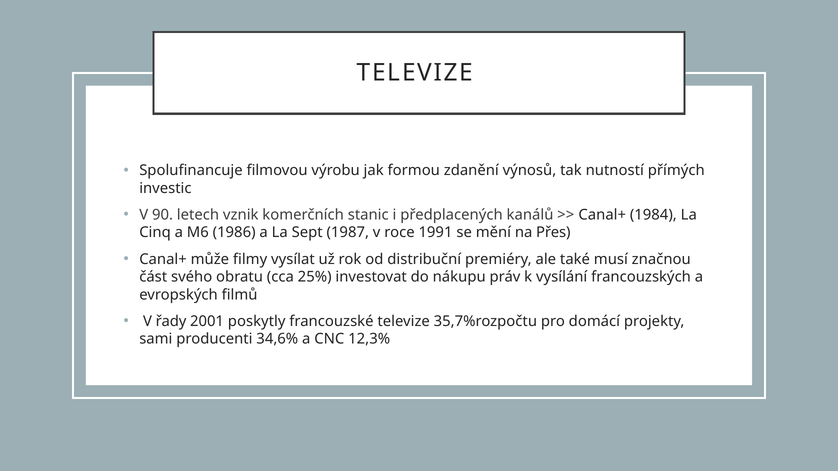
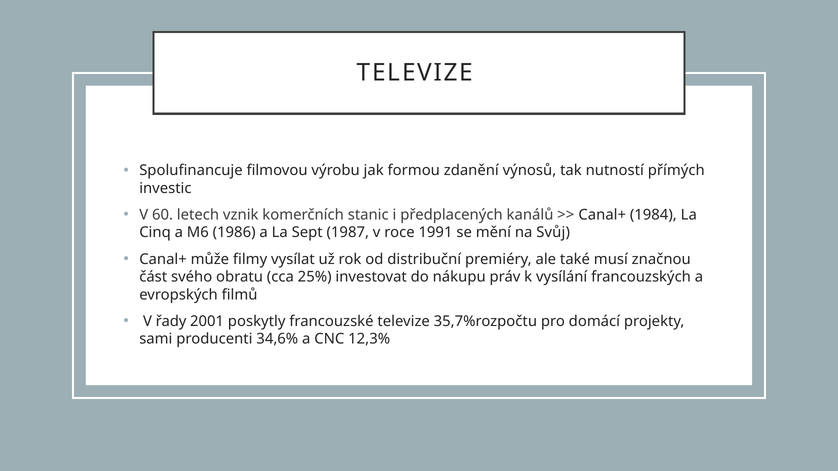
90: 90 -> 60 (163, 215)
Přes: Přes -> Svůj (553, 233)
